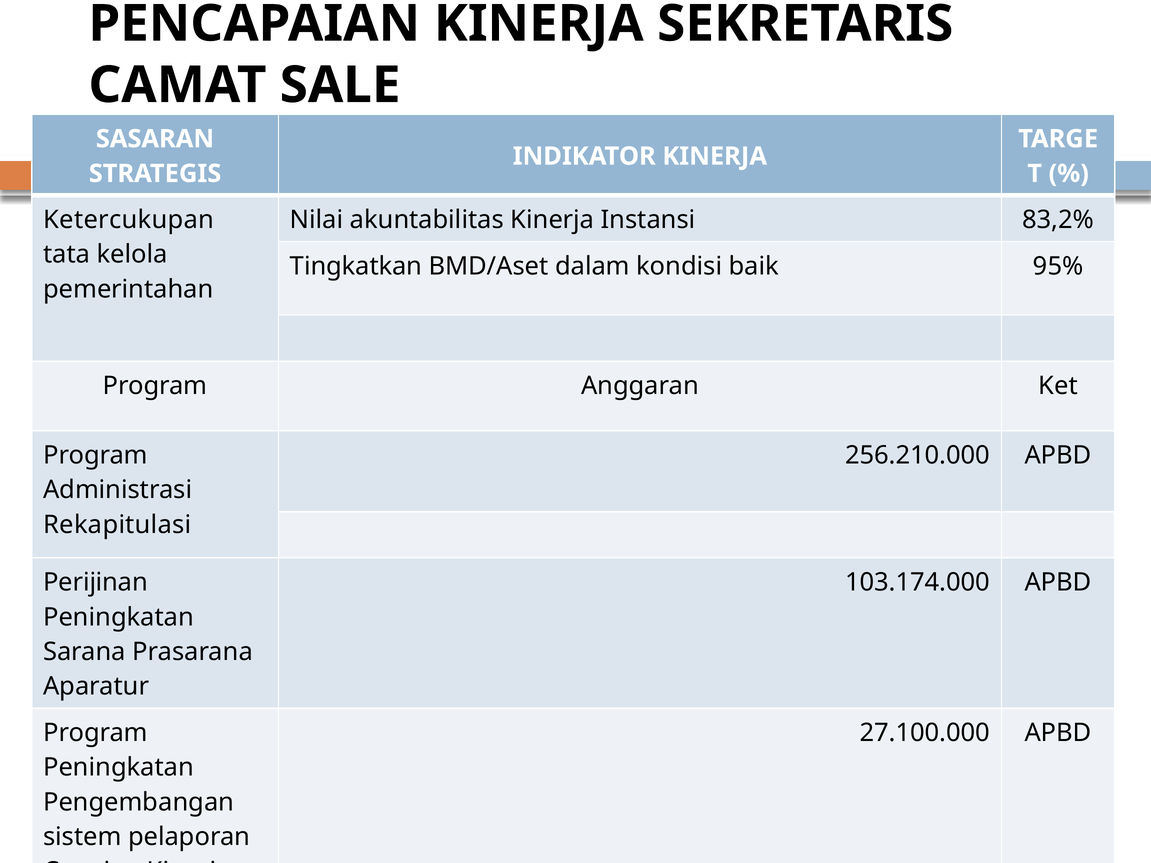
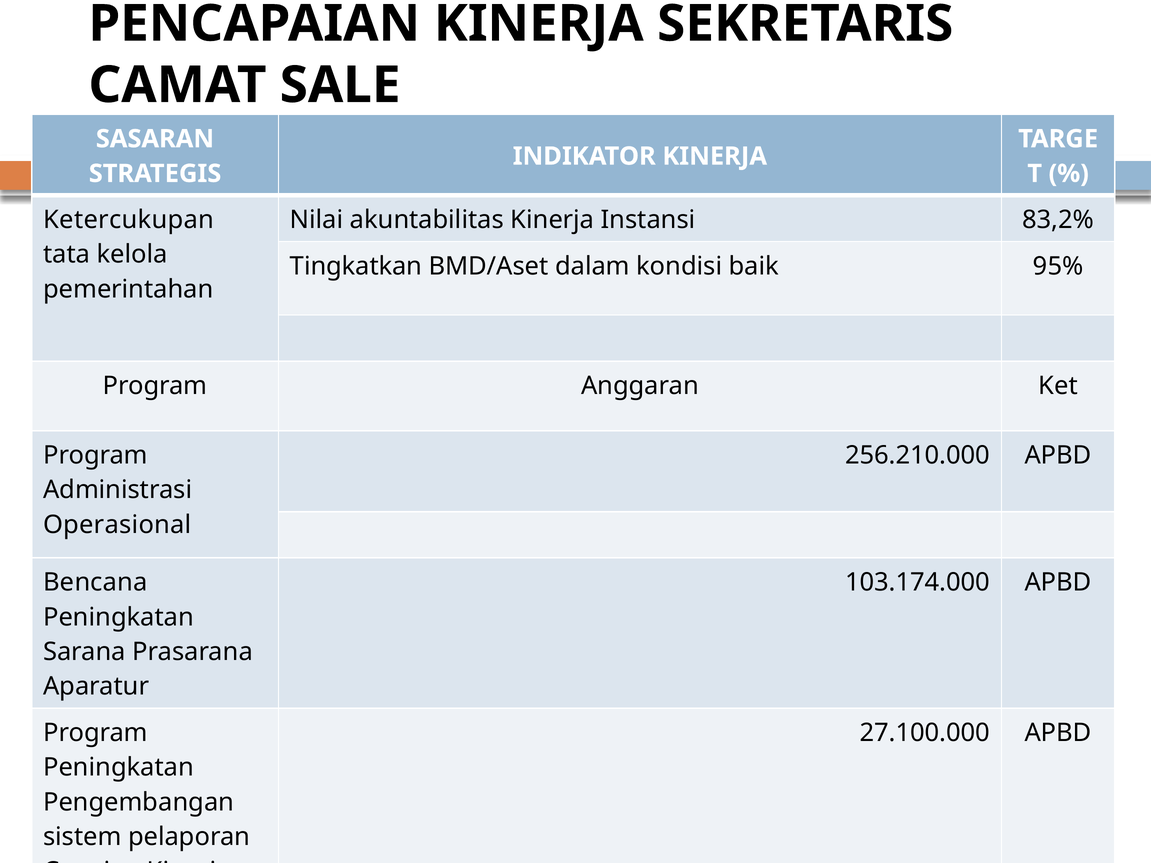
Rekapitulasi: Rekapitulasi -> Operasional (117, 525)
Perijinan: Perijinan -> Bencana (95, 583)
